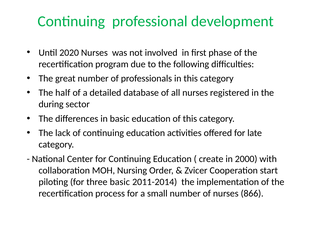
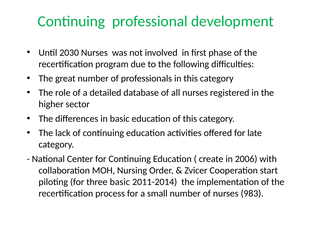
2020: 2020 -> 2030 (69, 53)
half: half -> role (63, 93)
during: during -> higher (51, 104)
2000: 2000 -> 2006 (246, 159)
866: 866 -> 983 (252, 194)
